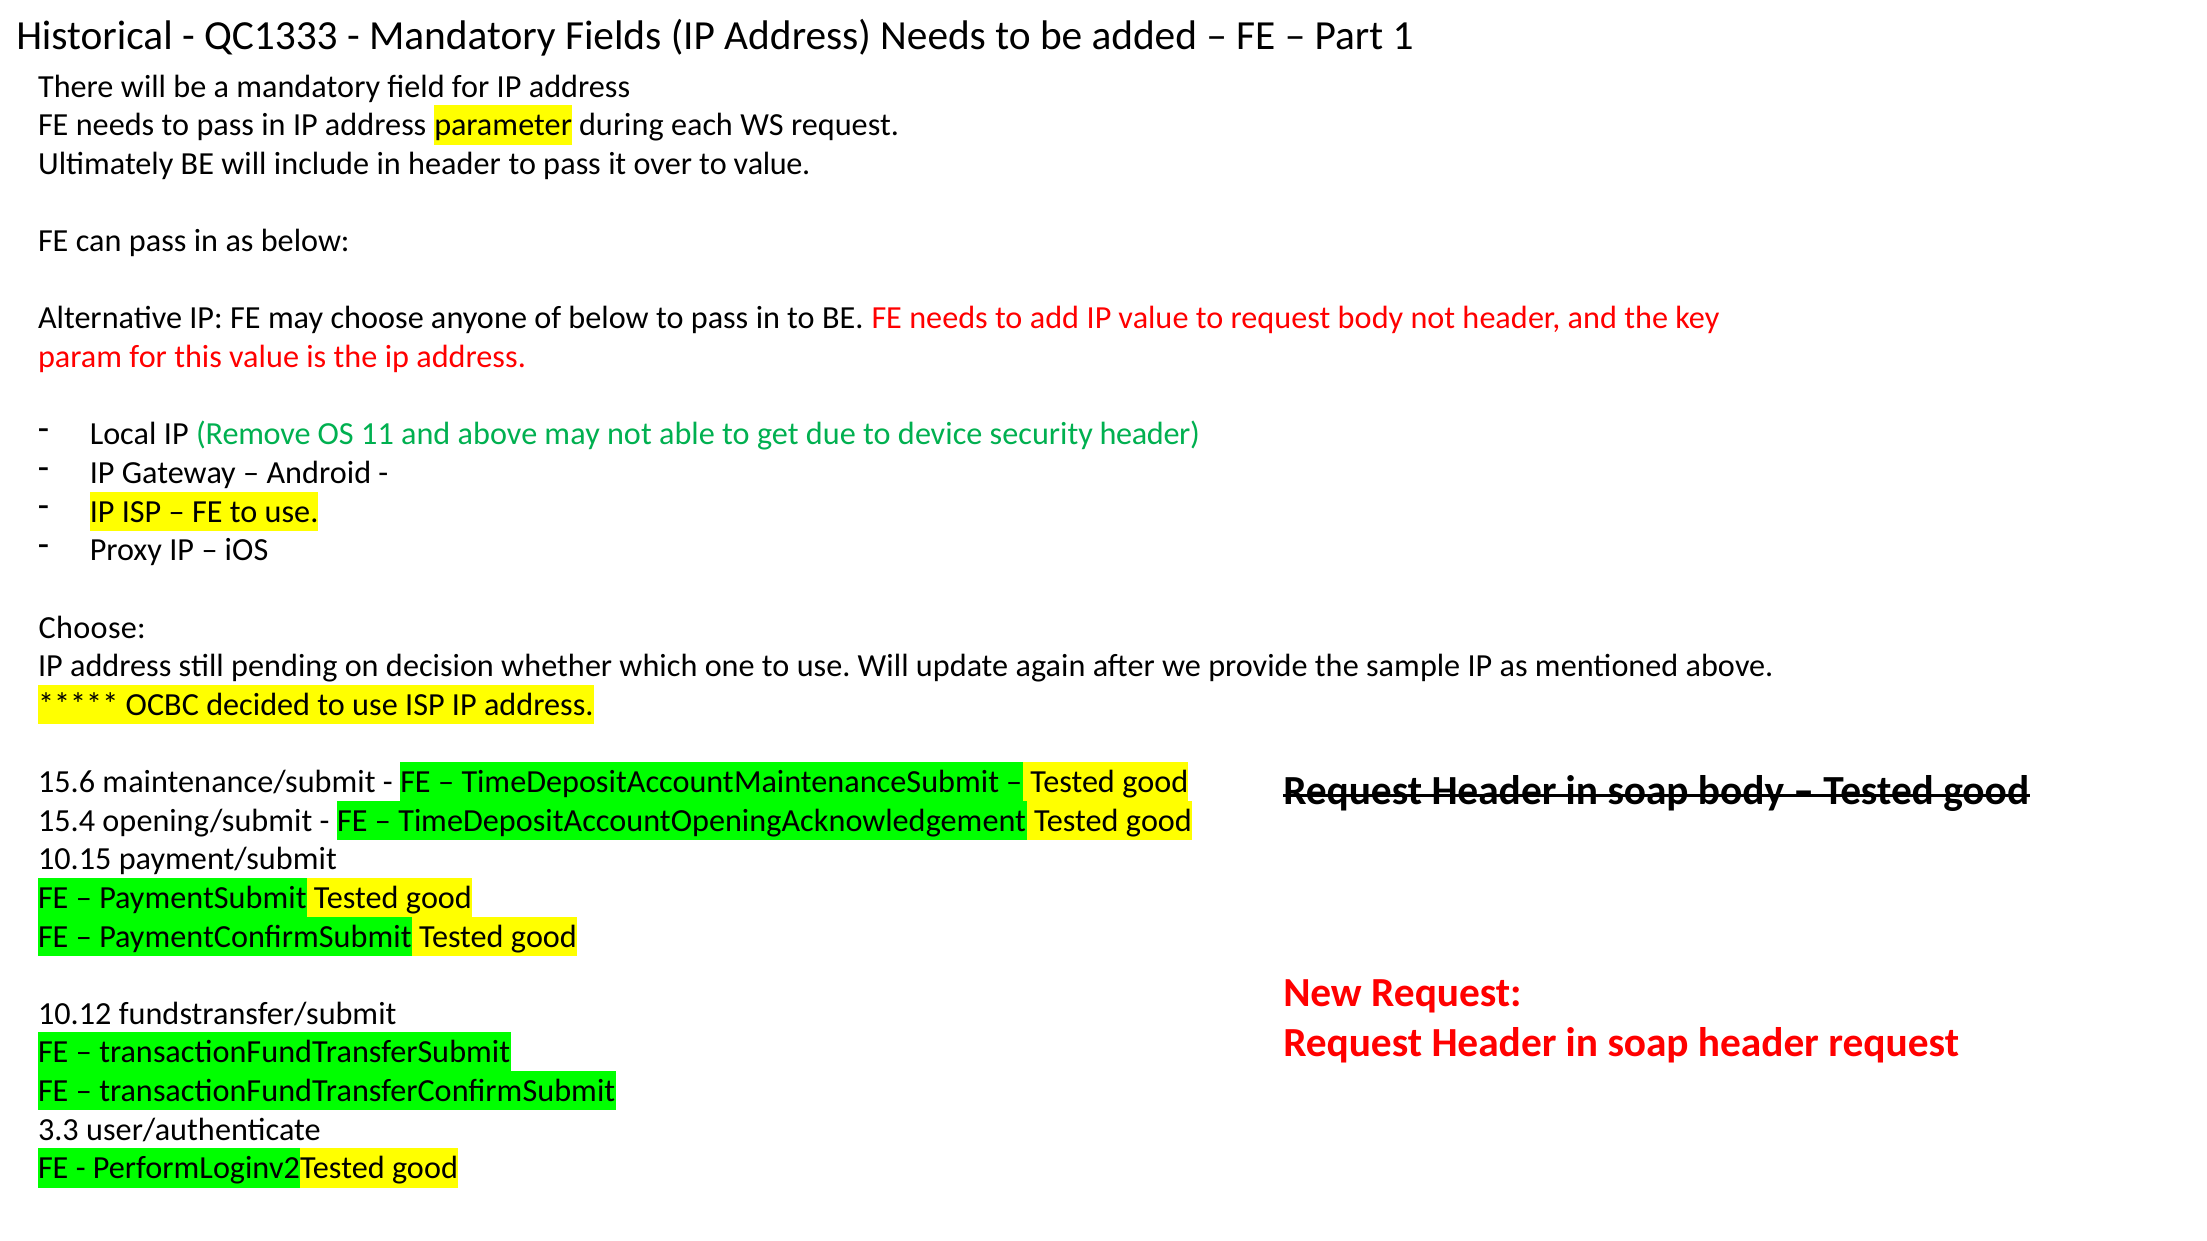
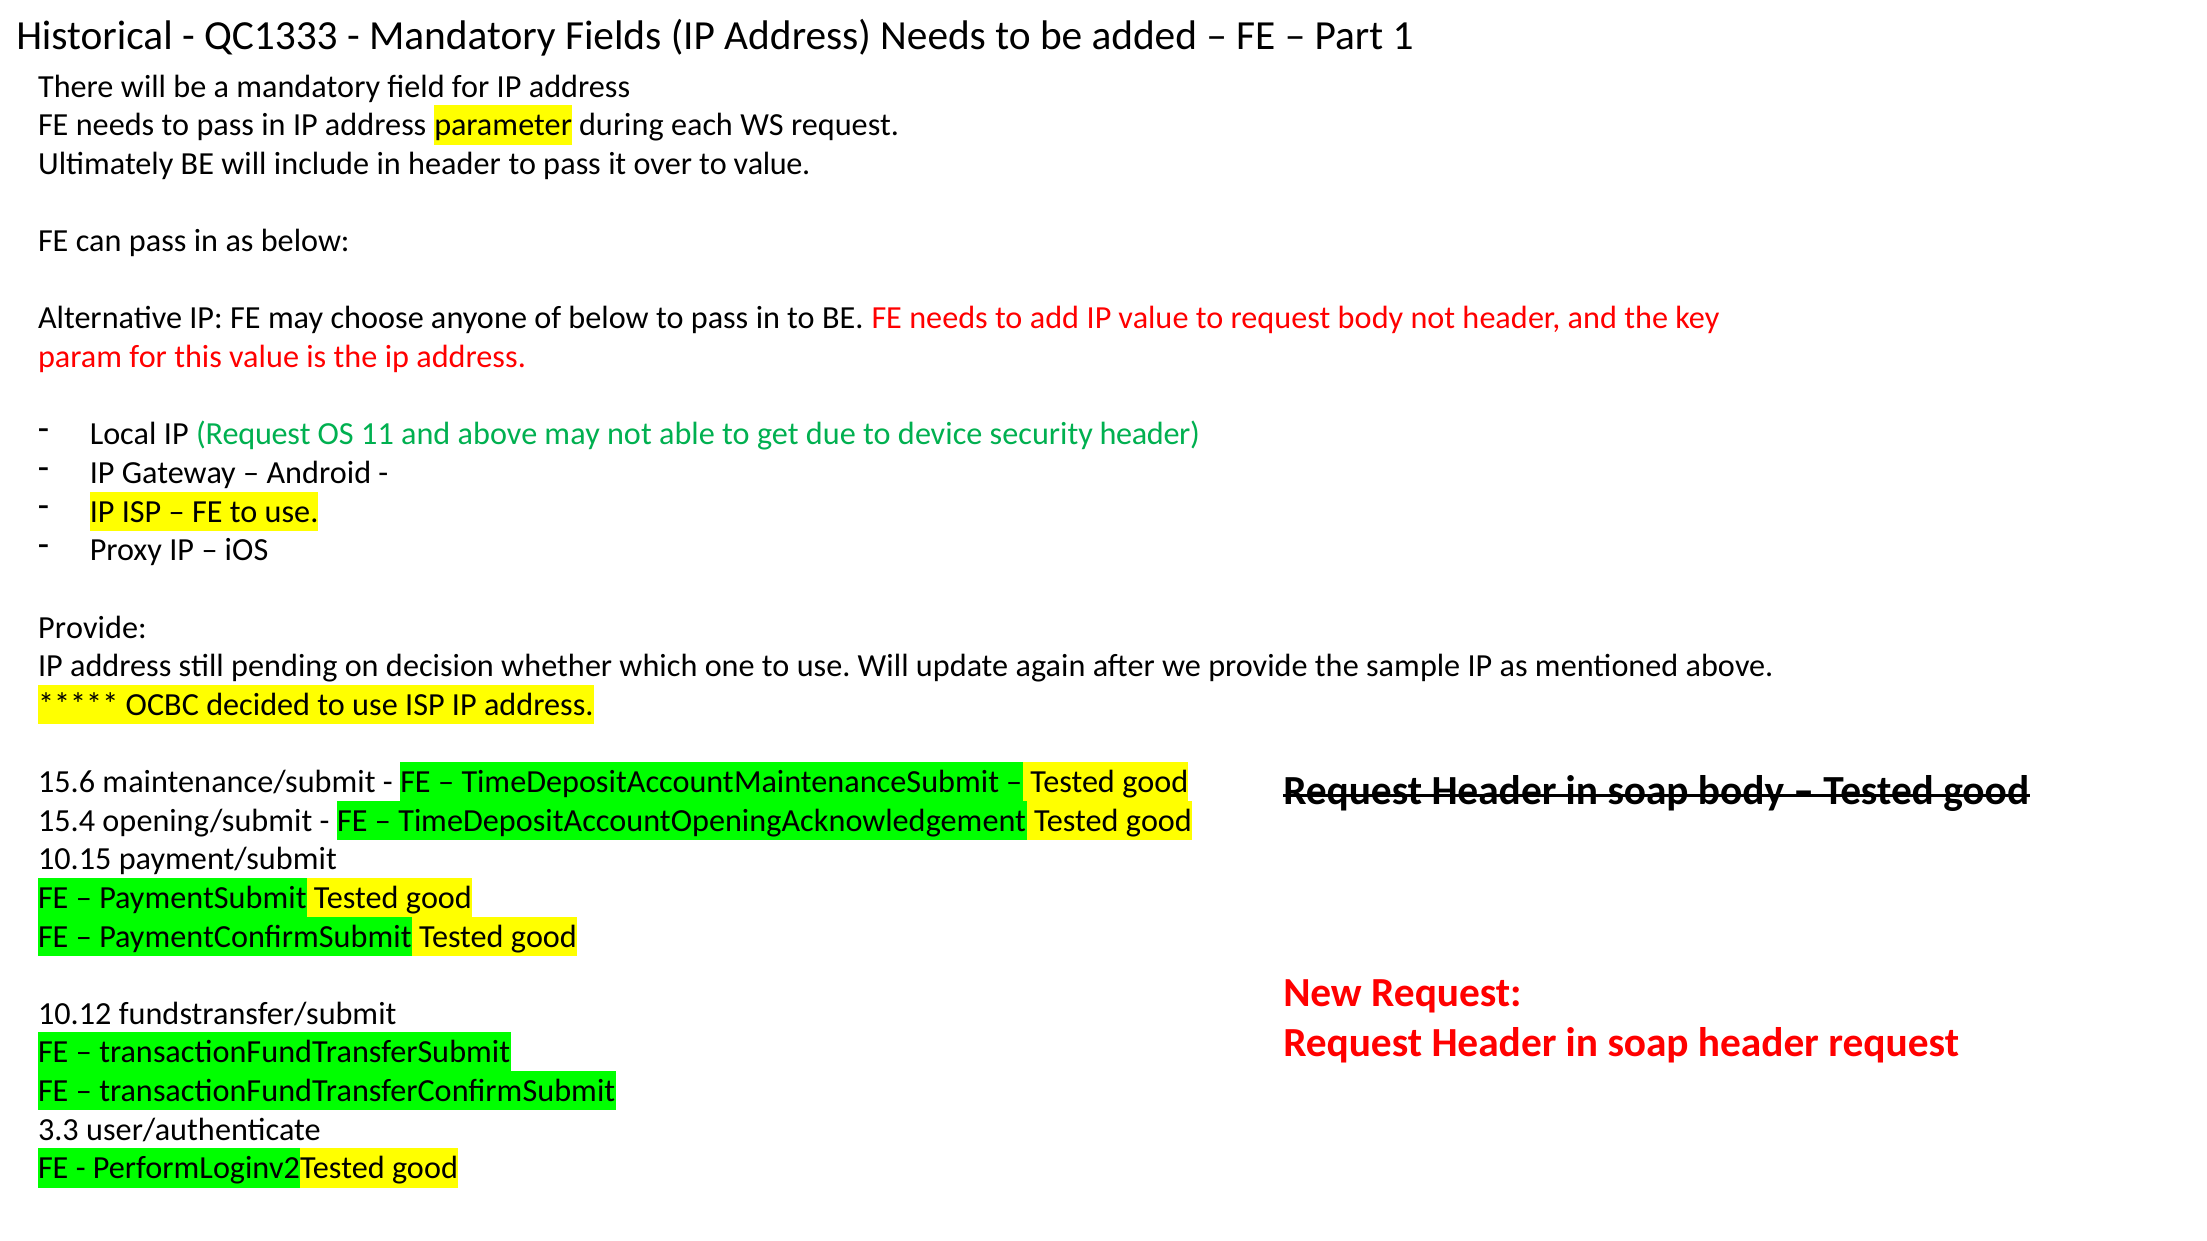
IP Remove: Remove -> Request (253, 434)
Choose: Choose -> Provide (92, 628)
